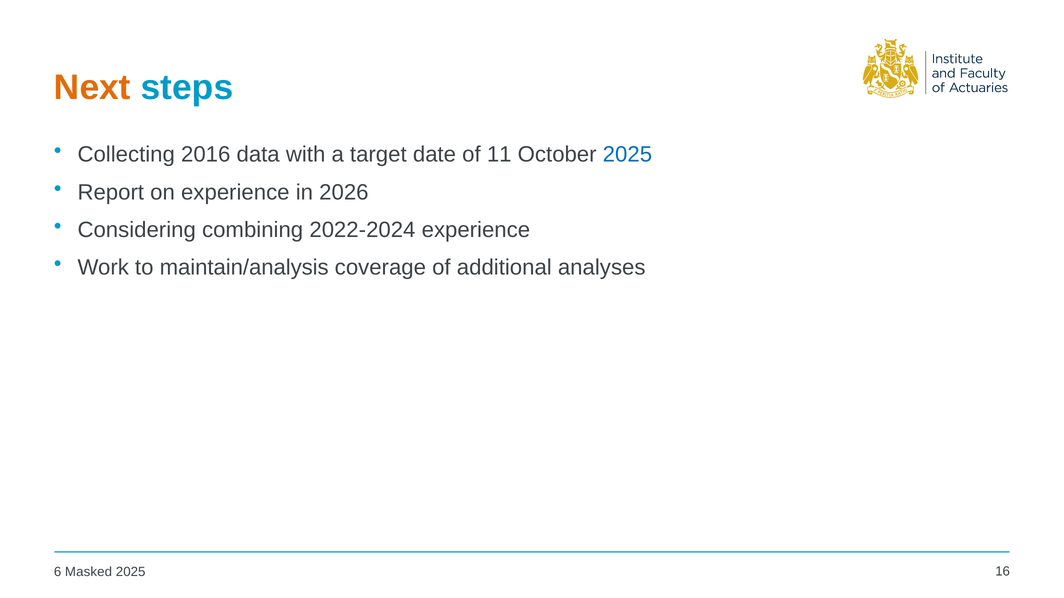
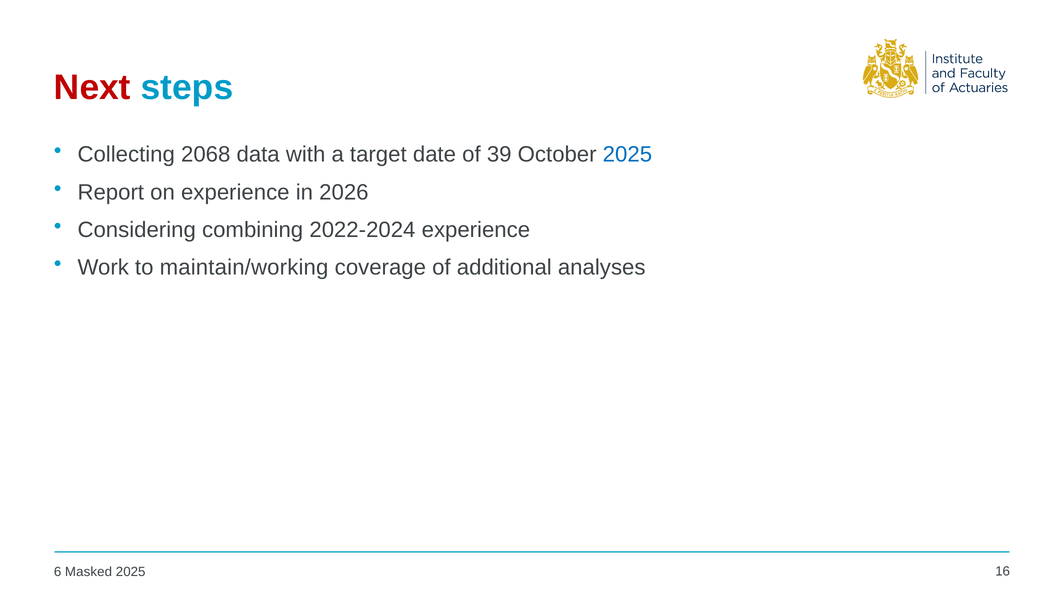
Next colour: orange -> red (92, 88)
2016: 2016 -> 2068 (206, 155)
11: 11 -> 39 (499, 155)
maintain/analysis: maintain/analysis -> maintain/working (244, 268)
